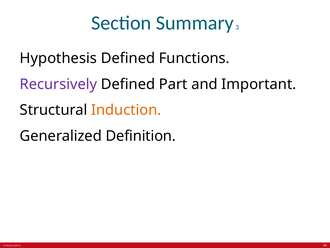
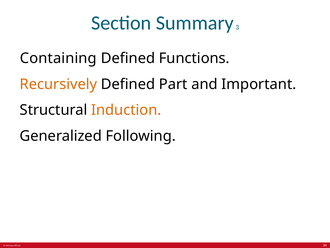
Hypothesis: Hypothesis -> Containing (58, 58)
Recursively colour: purple -> orange (58, 84)
Definition: Definition -> Following (141, 136)
